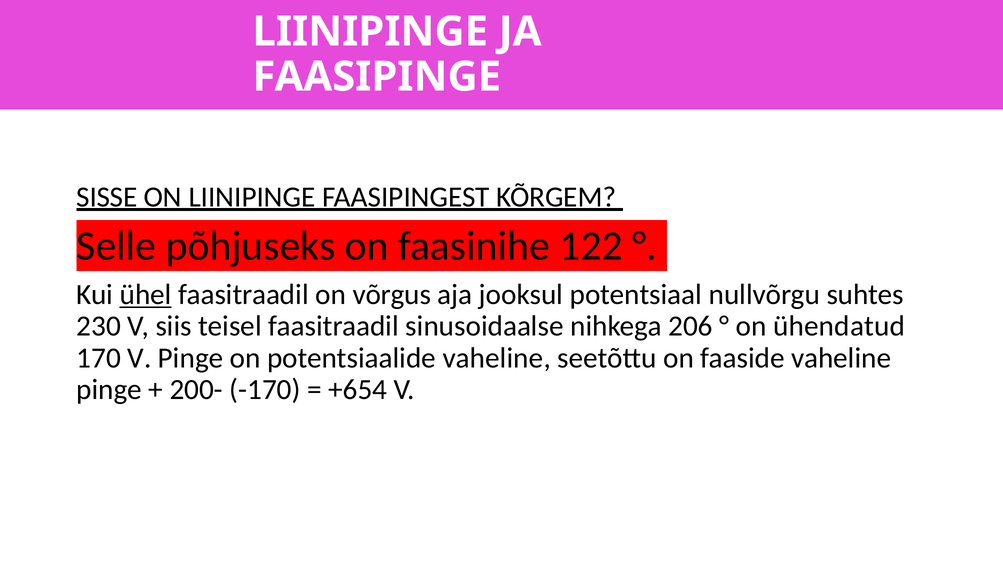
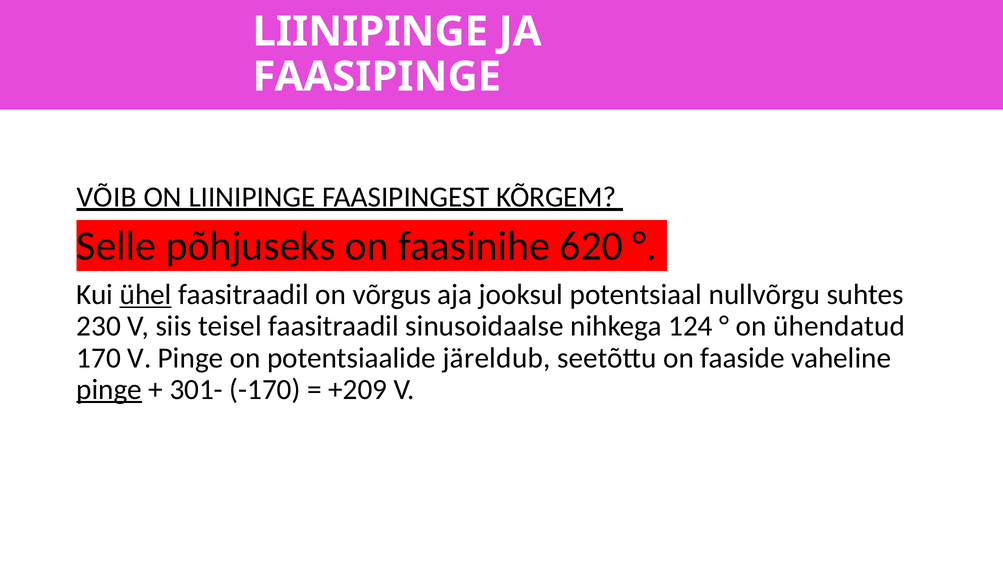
SISSE: SISSE -> VÕIB (107, 197)
122: 122 -> 620 (591, 246)
206: 206 -> 124 (690, 326)
potentsiaalide vaheline: vaheline -> järeldub (497, 358)
pinge underline: none -> present (109, 390)
200-: 200- -> 301- (196, 390)
+654: +654 -> +209 (358, 390)
